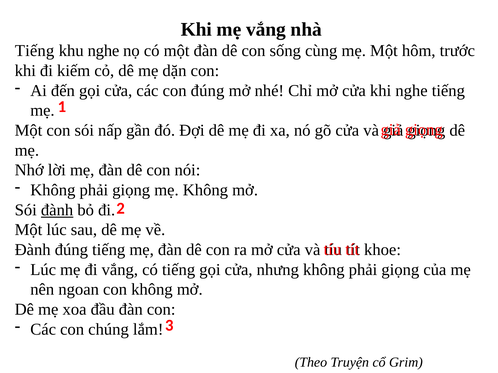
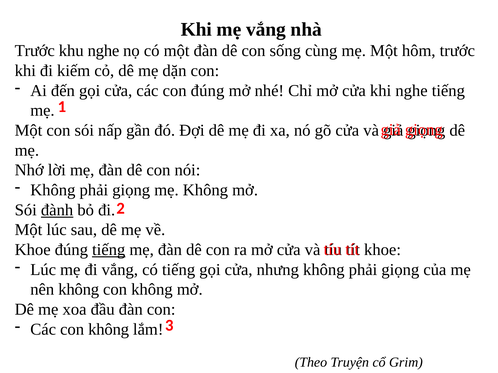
Tiếng: Tiếng -> Trước (35, 51)
Đành: Đành -> Khoe (33, 250)
tiếng underline: none -> present (109, 250)
nên ngoan: ngoan -> không (79, 290)
Các con chúng: chúng -> không (109, 330)
